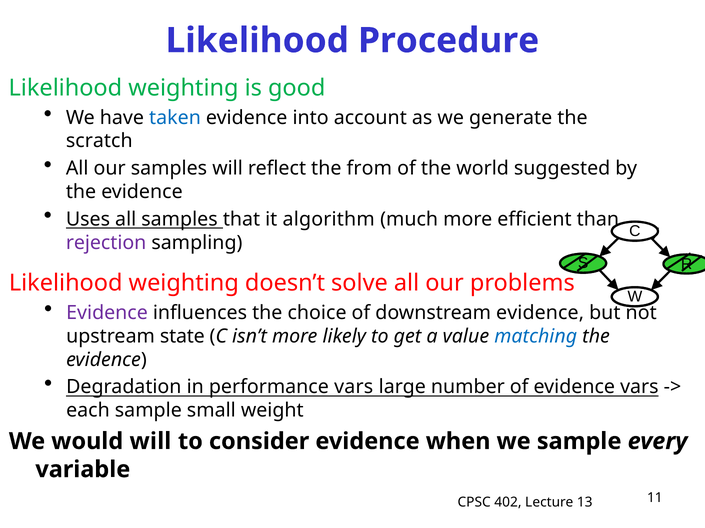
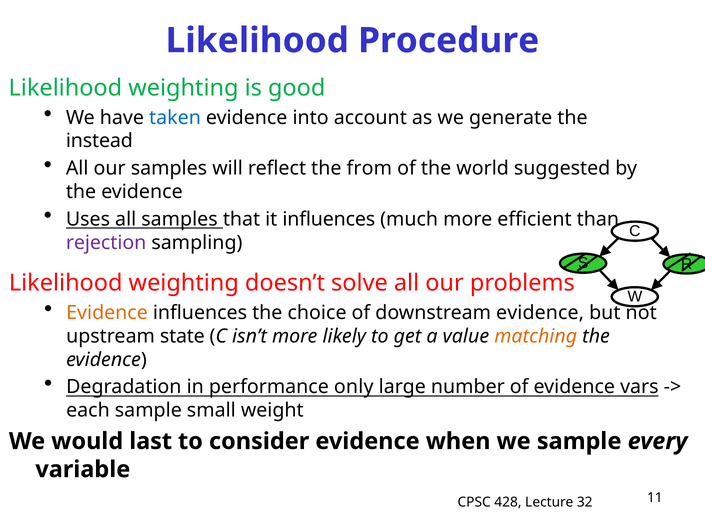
scratch: scratch -> instead (99, 141)
it algorithm: algorithm -> influences (329, 220)
Evidence colour: purple -> orange (107, 313)
matching colour: blue -> orange (536, 337)
performance vars: vars -> only (354, 388)
would will: will -> last (151, 442)
402: 402 -> 428 (508, 503)
13: 13 -> 32 (585, 503)
